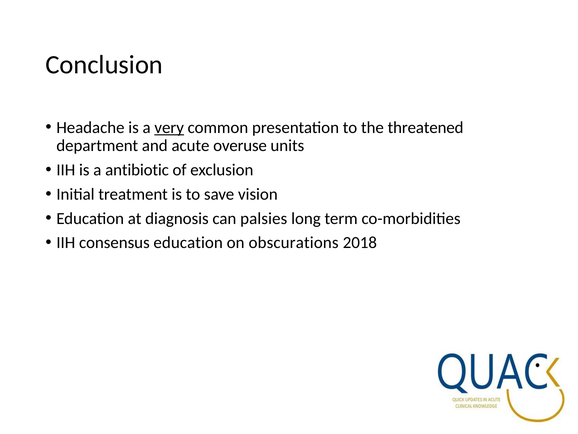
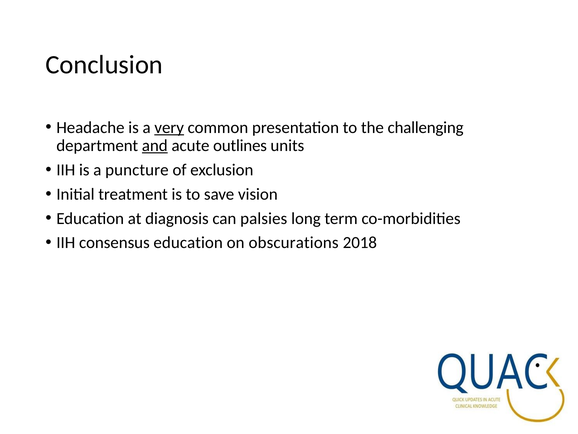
threatened: threatened -> challenging (426, 127)
and underline: none -> present (155, 145)
overuse: overuse -> outlines (240, 145)
antibiotic: antibiotic -> puncture (137, 170)
